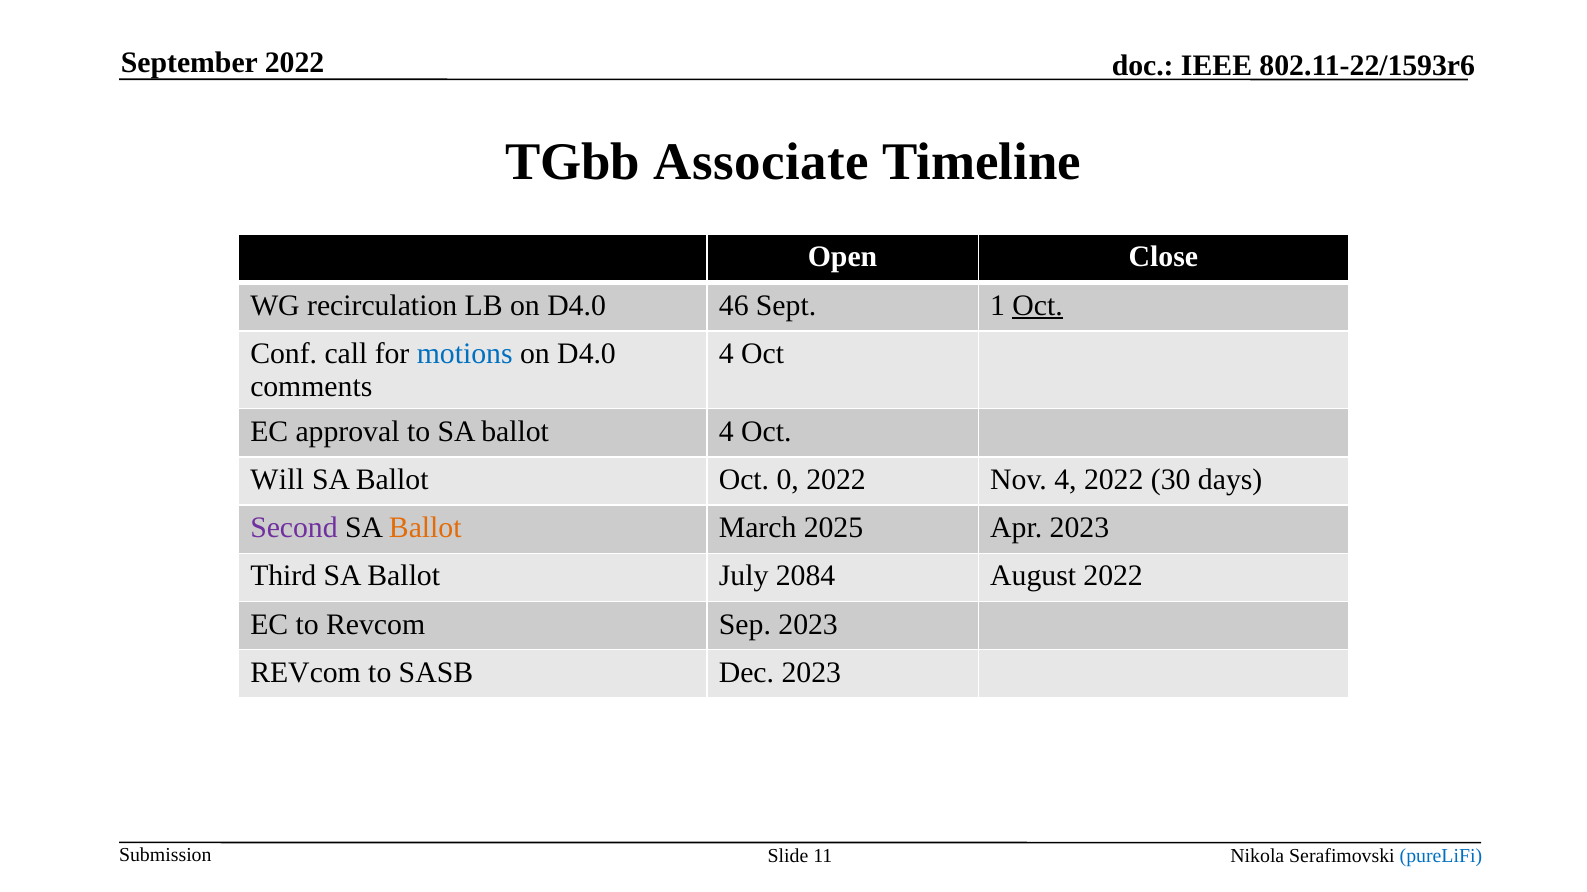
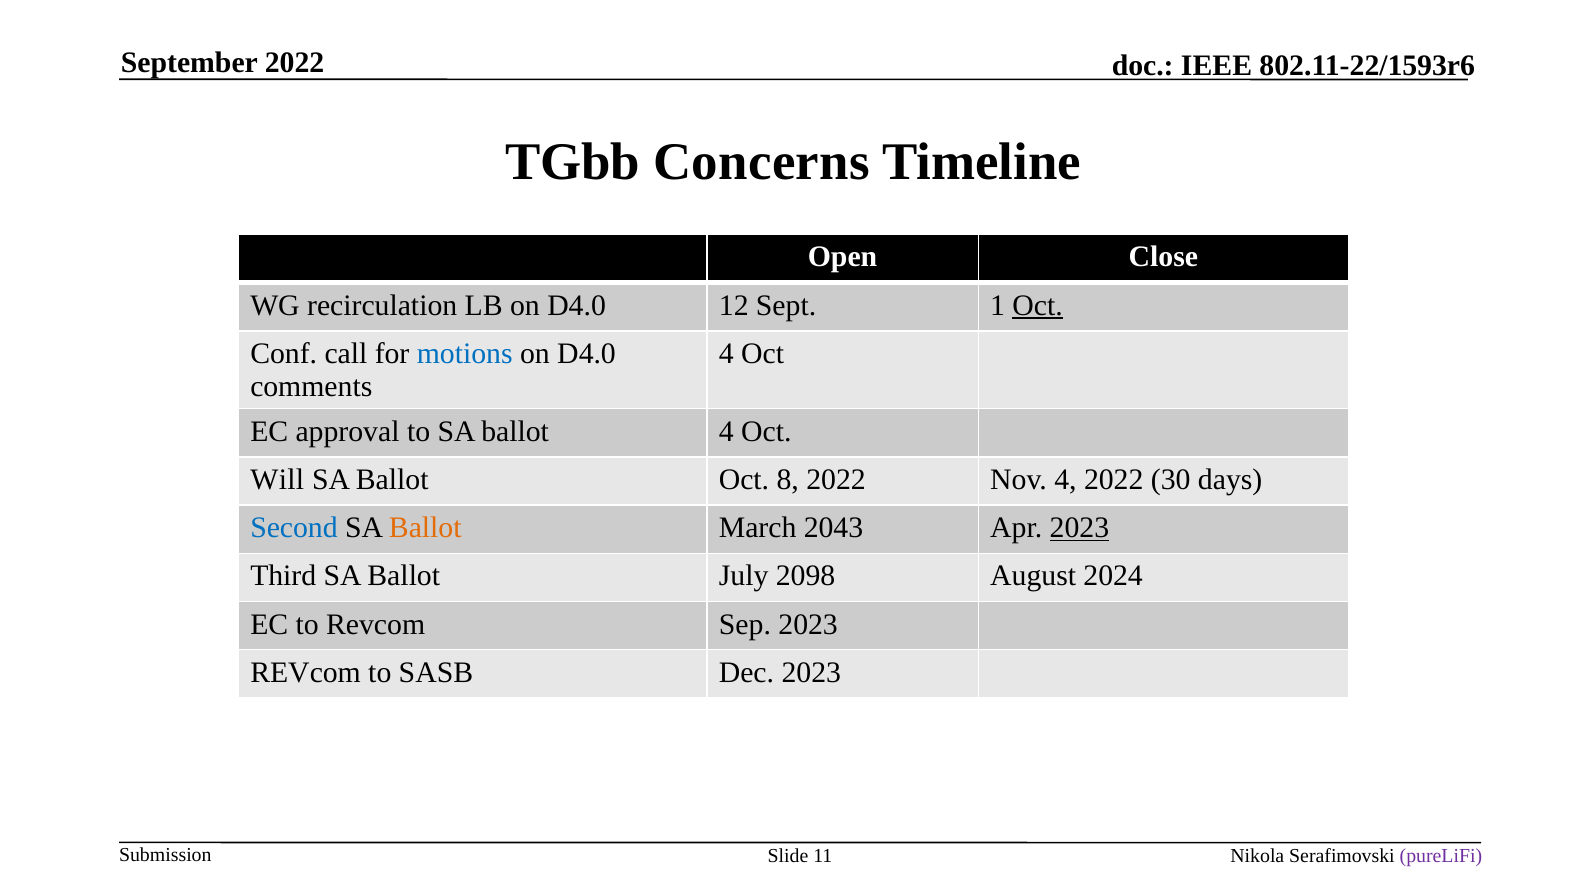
Associate: Associate -> Concerns (762, 162)
46: 46 -> 12 (734, 306)
0: 0 -> 8 (788, 480)
Second colour: purple -> blue (294, 528)
2025: 2025 -> 2043 (833, 528)
2023 underline: none -> present (1079, 528)
2084: 2084 -> 2098 (806, 576)
August 2022: 2022 -> 2024 (1113, 576)
pureLiFi colour: blue -> purple (1441, 856)
